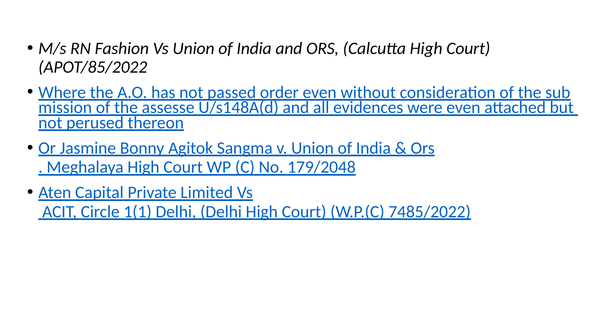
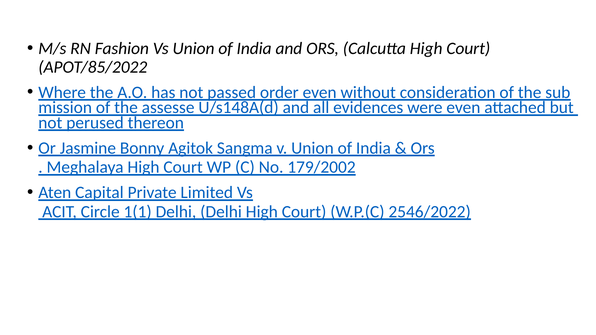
179/2048: 179/2048 -> 179/2002 (321, 167)
7485/2022: 7485/2022 -> 2546/2022 (430, 212)
